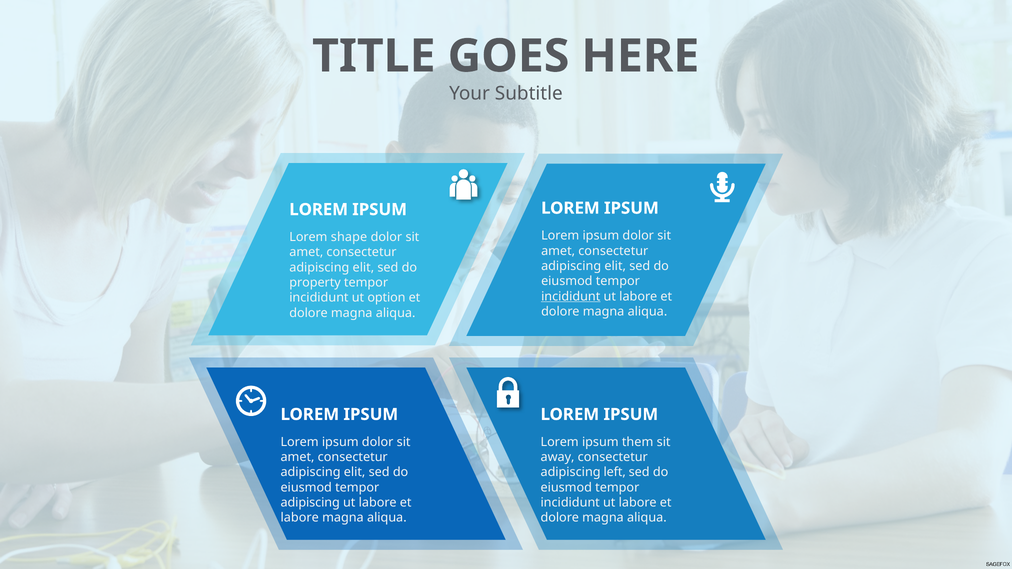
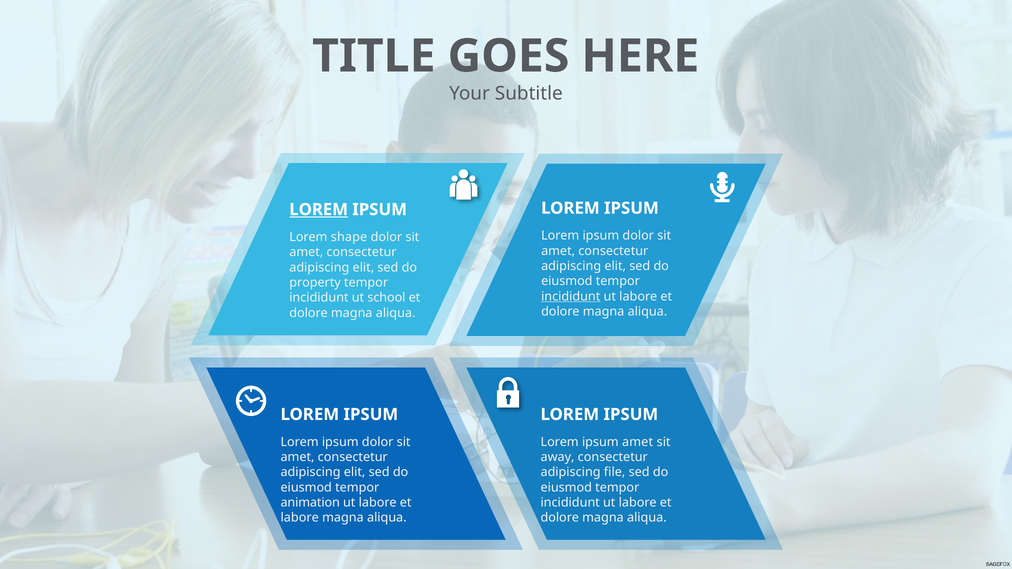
LOREM underline: none -> present (319, 210)
option: option -> school (386, 298)
ipsum them: them -> amet (638, 442)
left: left -> file (615, 472)
adipiscing: adipiscing -> animation (310, 503)
